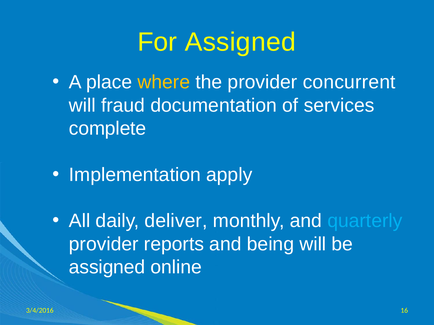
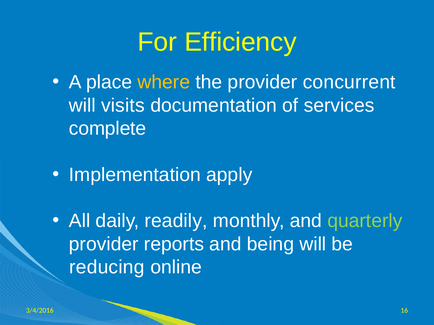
For Assigned: Assigned -> Efficiency (241, 42)
fraud: fraud -> visits (123, 105)
deliver: deliver -> readily (176, 221)
quarterly colour: light blue -> light green (365, 221)
assigned: assigned -> reducing (107, 268)
